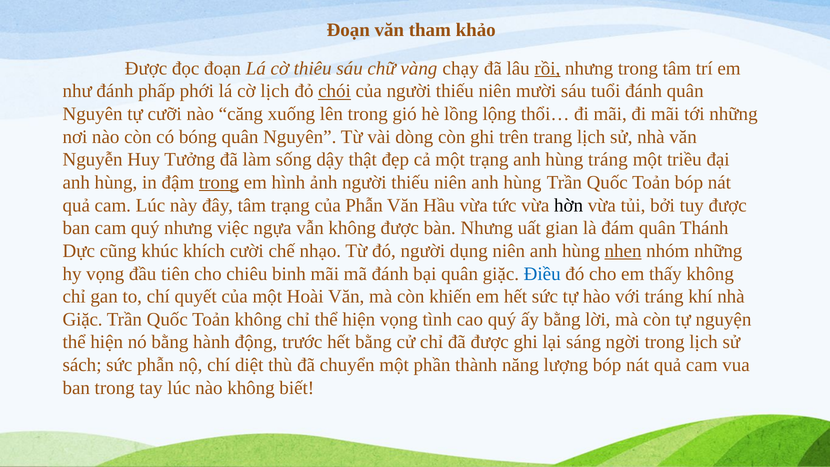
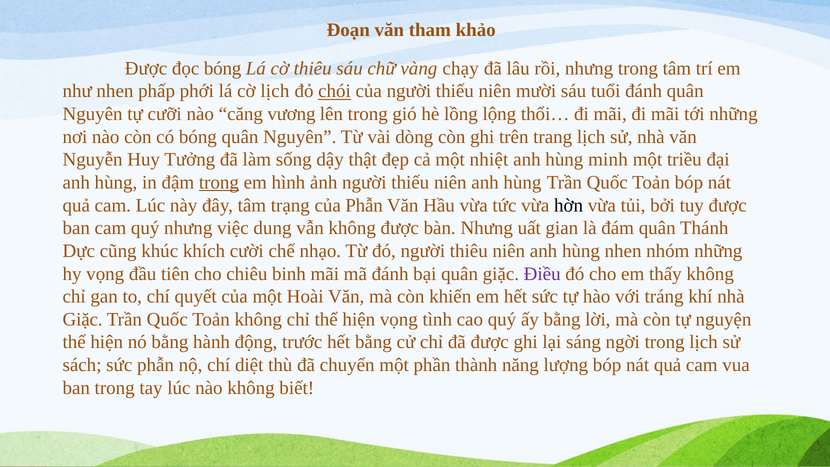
đọc đoạn: đoạn -> bóng (223, 68)
rồi underline: present -> none (547, 68)
như đánh: đánh -> nhen (115, 91)
xuống: xuống -> vương (291, 114)
một trạng: trạng -> nhiệt (489, 160)
hùng tráng: tráng -> minh (608, 160)
ngựa: ngựa -> dung (272, 228)
người dụng: dụng -> thiêu (469, 251)
nhen underline: present -> none (623, 251)
Điều colour: blue -> purple (542, 274)
